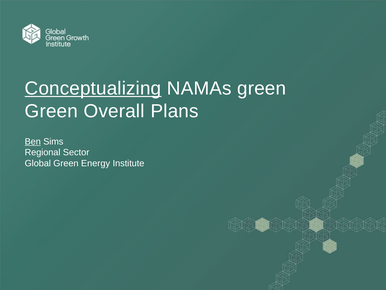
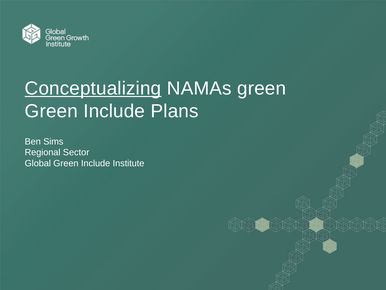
Overall: Overall -> Include (114, 111)
Ben underline: present -> none (33, 141)
Global Green Energy: Energy -> Include (96, 163)
